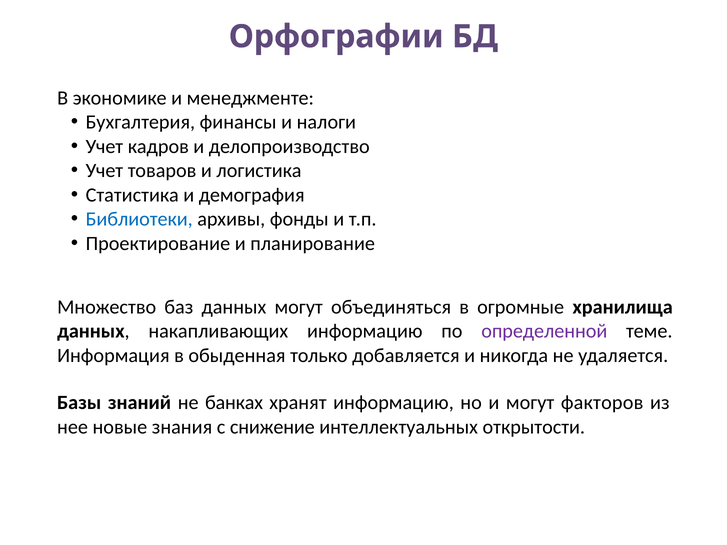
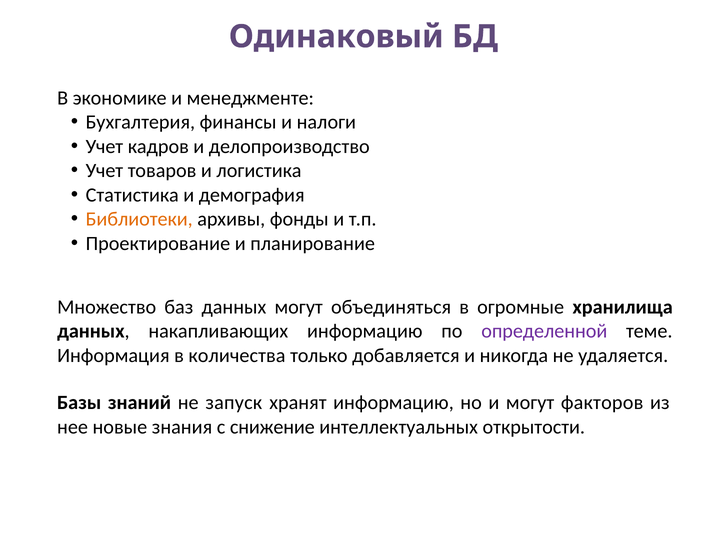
Орфографии: Орфографии -> Одинаковый (336, 37)
Библиотеки colour: blue -> orange (139, 219)
обыденная: обыденная -> количества (237, 356)
банках: банках -> запуск (234, 403)
